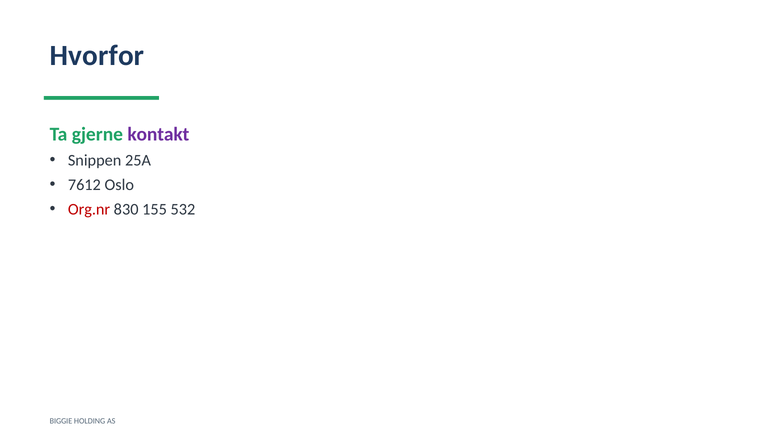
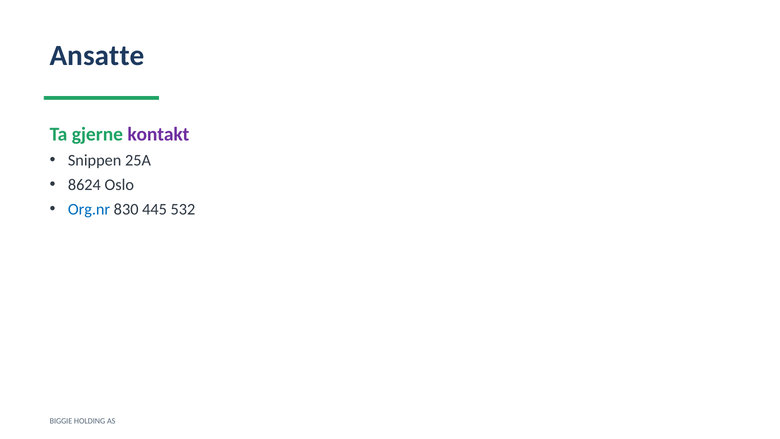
Hvorfor: Hvorfor -> Ansatte (97, 56)
7612: 7612 -> 8624 (84, 185)
Org.nr colour: red -> blue (89, 209)
155: 155 -> 445 (155, 209)
